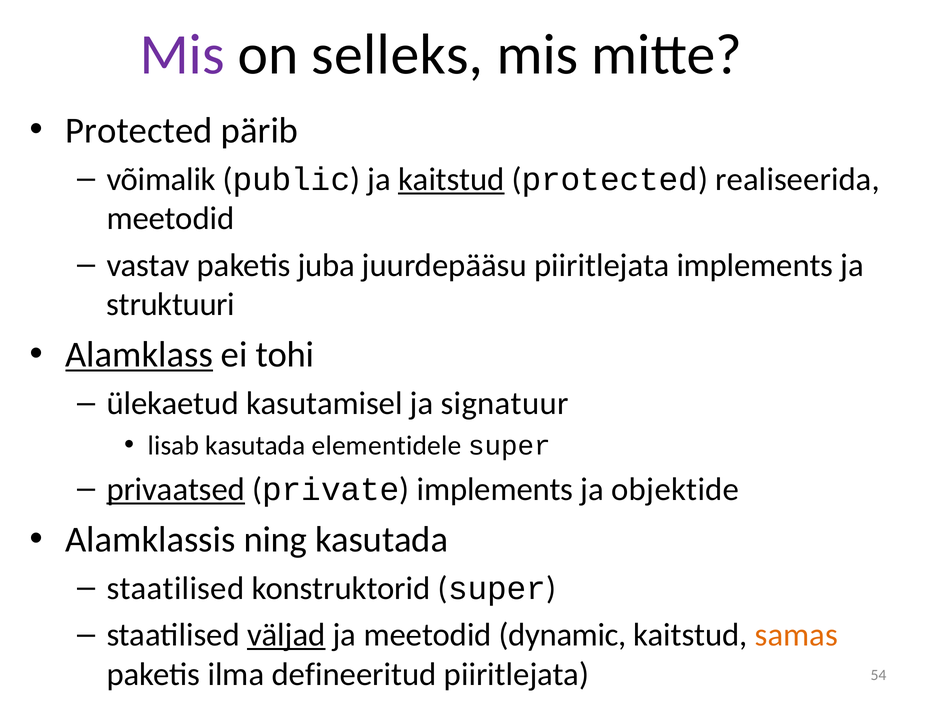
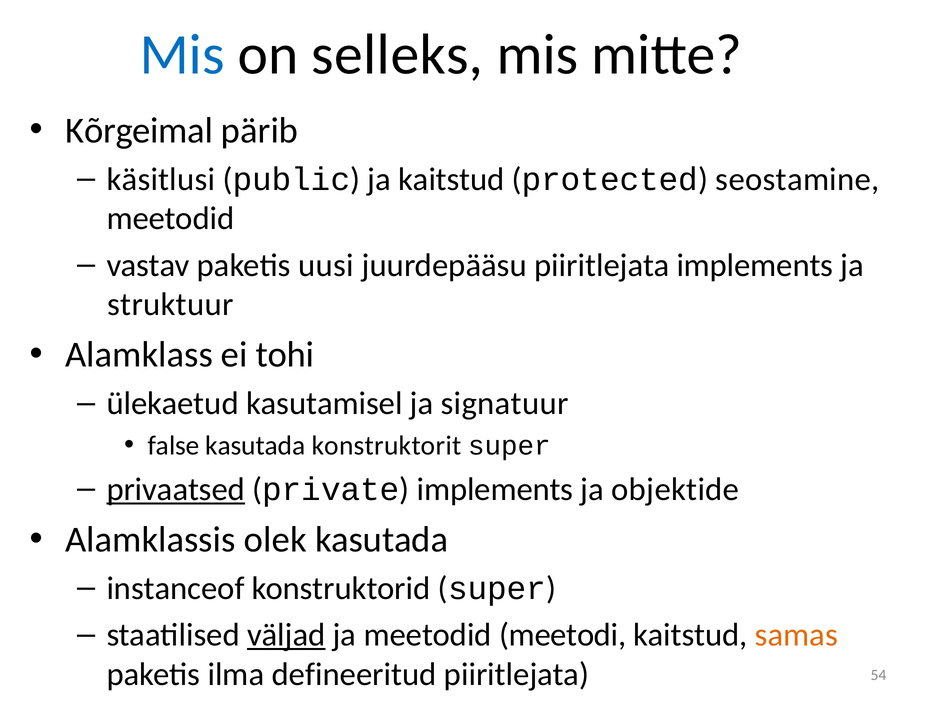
Mis colour: purple -> blue (182, 55)
Protected: Protected -> Kõrgeimal (139, 131)
võimalik: võimalik -> käsitlusi (161, 179)
kaitstud underline: present -> none (451, 179)
realiseerida: realiseerida -> seostamine (797, 179)
juba: juba -> uusi (326, 265)
struktuuri: struktuuri -> struktuur (170, 305)
Alamklass underline: present -> none (139, 355)
lisab: lisab -> false (174, 446)
elementidele: elementidele -> konstruktorit (386, 446)
ning: ning -> olek (275, 540)
staatilised: staatilised -> instanceof (176, 589)
dynamic: dynamic -> meetodi (563, 635)
